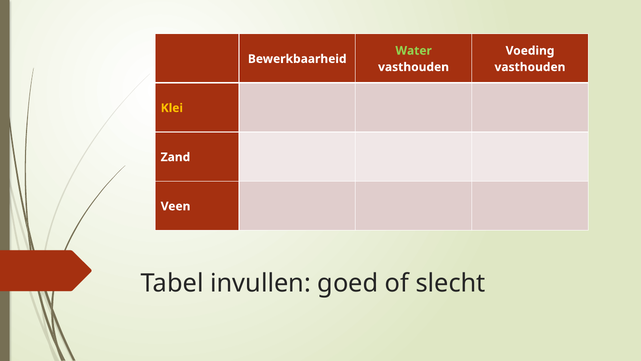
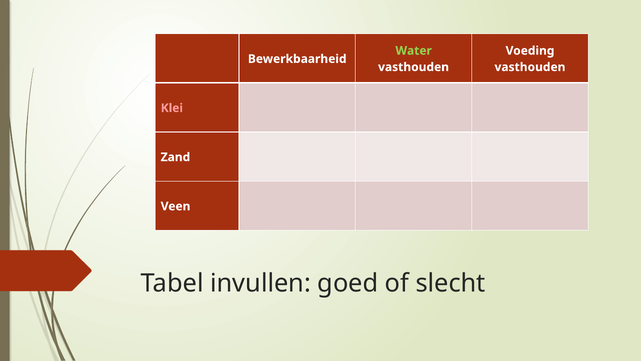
Klei colour: yellow -> pink (172, 108)
